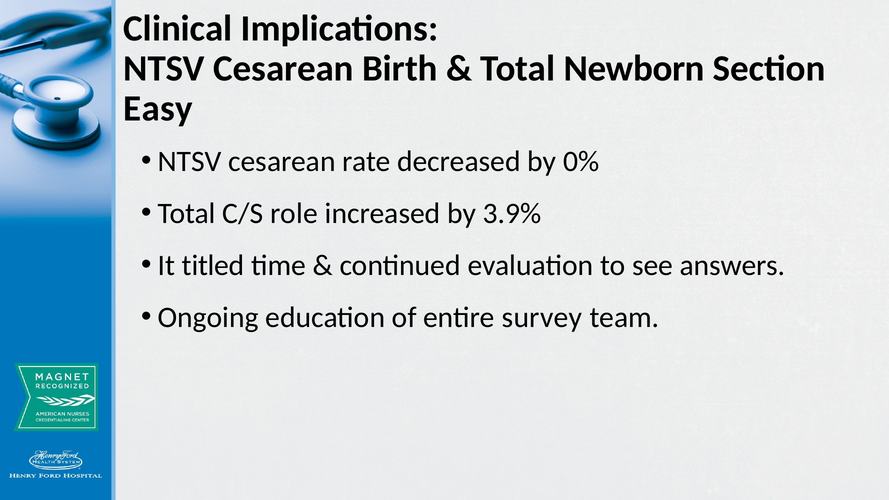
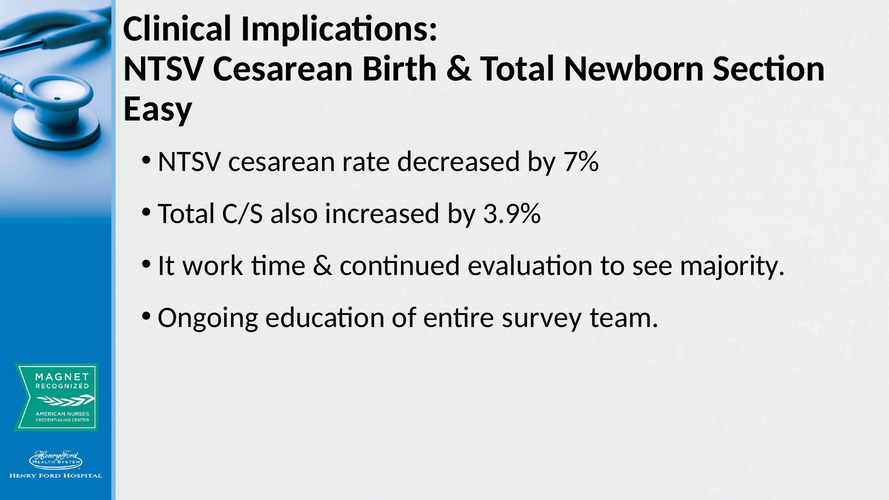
0%: 0% -> 7% (581, 162)
role: role -> also (294, 213)
titled: titled -> work (213, 265)
answers: answers -> majority (733, 265)
